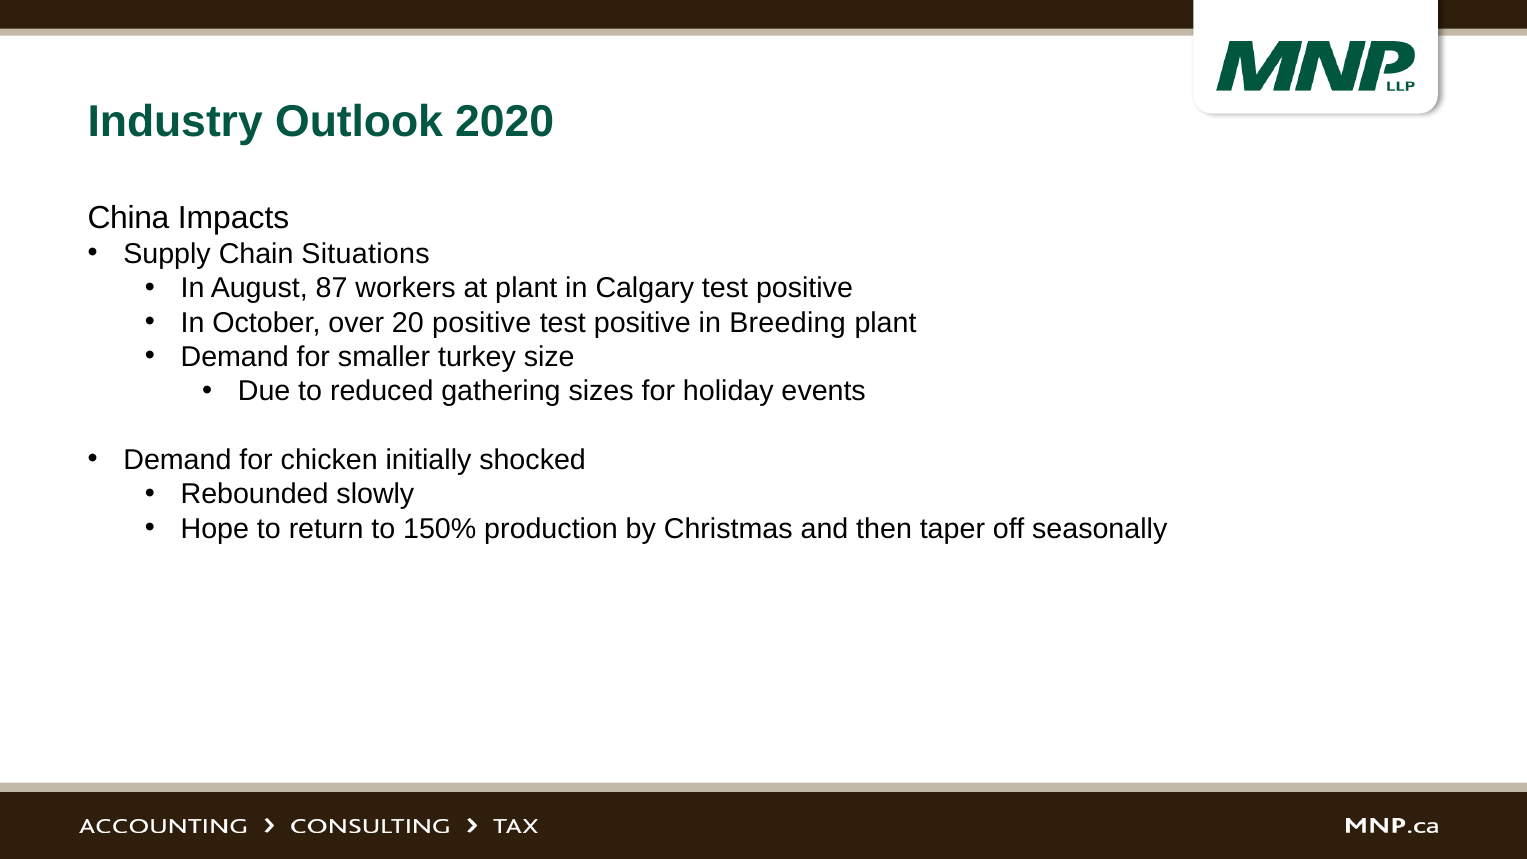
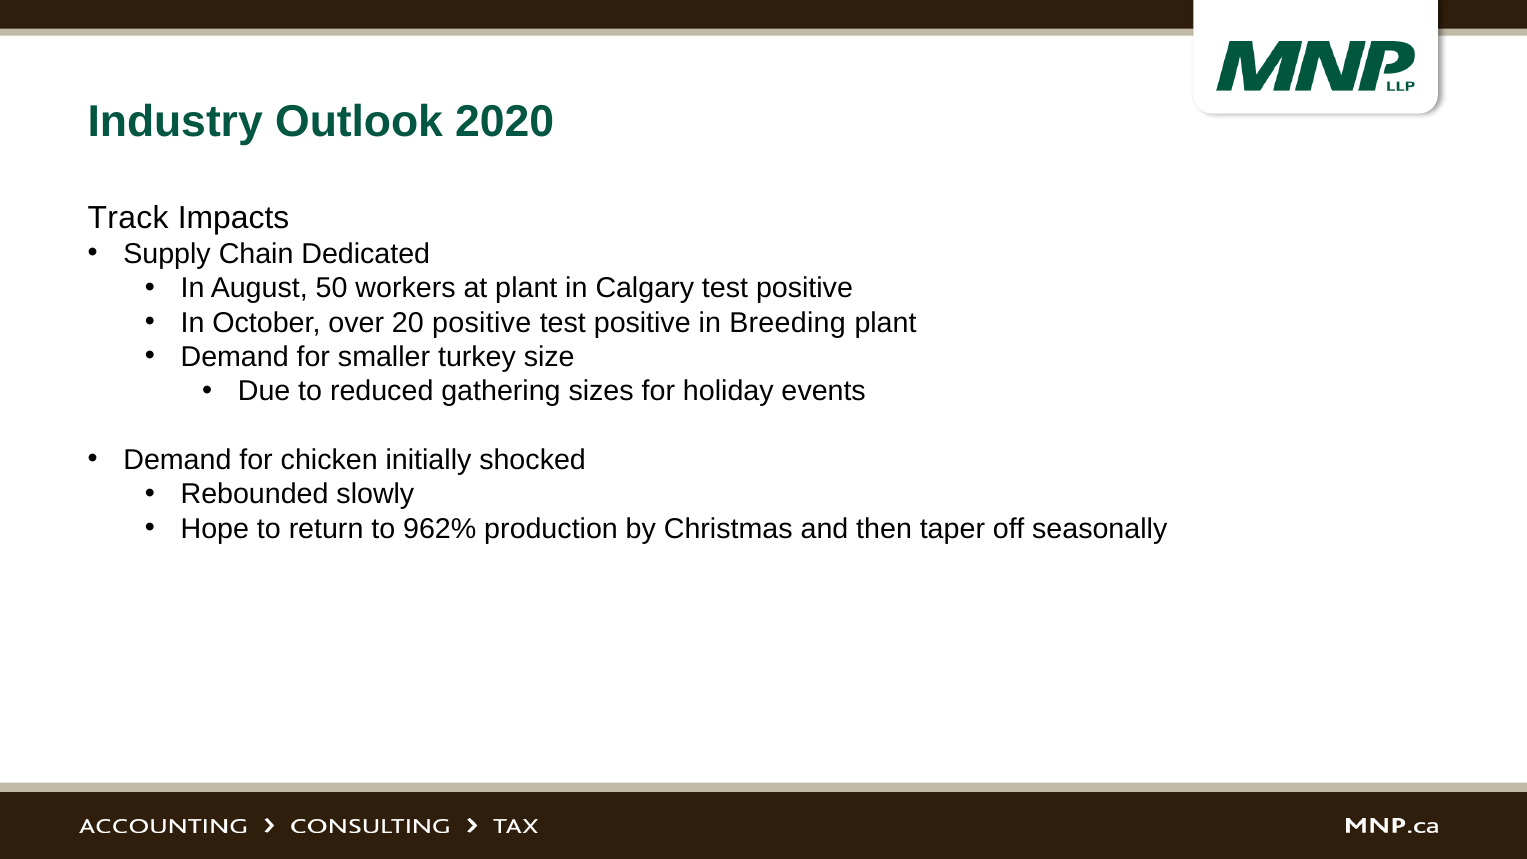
China: China -> Track (128, 218)
Situations: Situations -> Dedicated (366, 254)
87: 87 -> 50 (332, 288)
150%: 150% -> 962% (440, 529)
